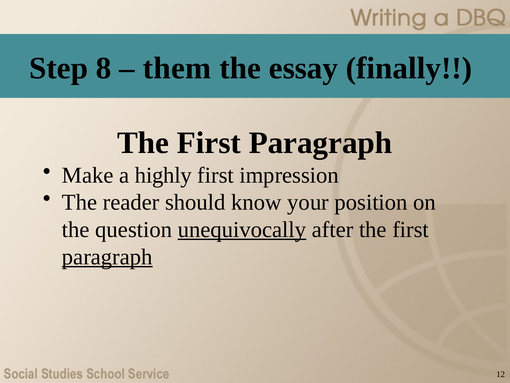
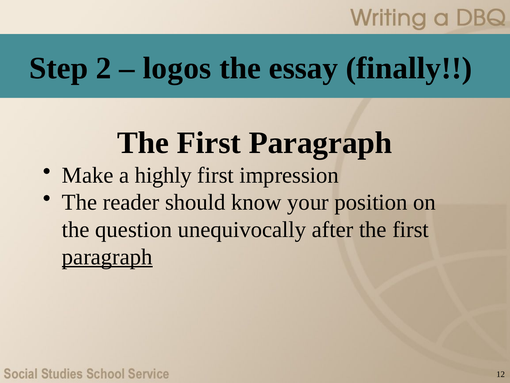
8: 8 -> 2 (104, 68)
them: them -> logos (177, 68)
unequivocally underline: present -> none (242, 229)
